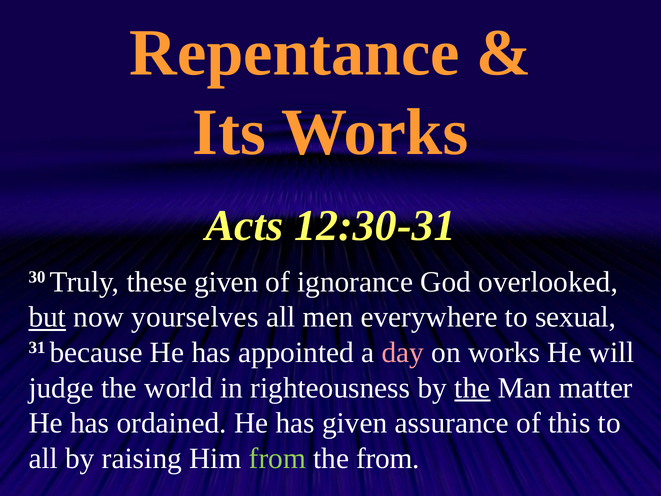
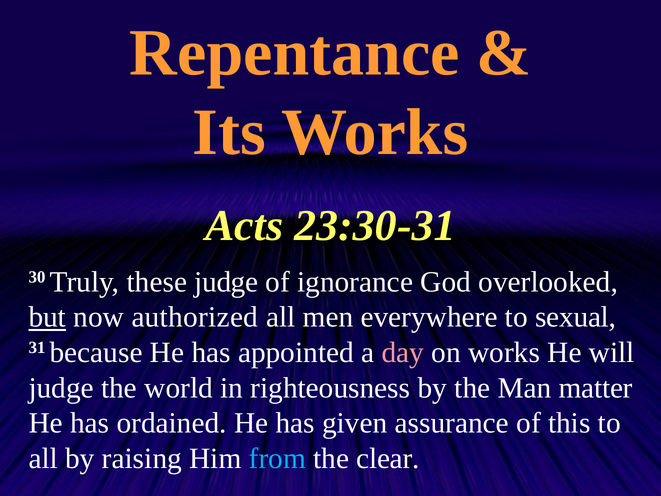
12:30-31: 12:30-31 -> 23:30-31 (375, 226)
these given: given -> judge (226, 282)
yourselves: yourselves -> authorized (195, 317)
the underline: present -> none (472, 388)
from colour: light green -> light blue (277, 458)
the from: from -> clear (388, 458)
